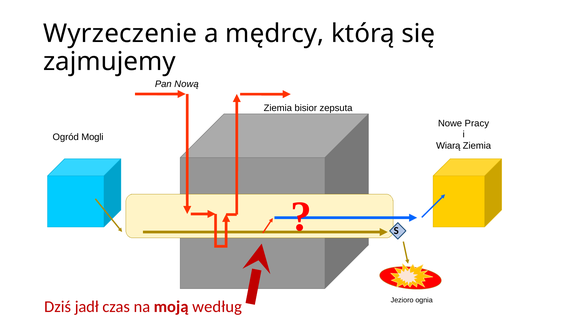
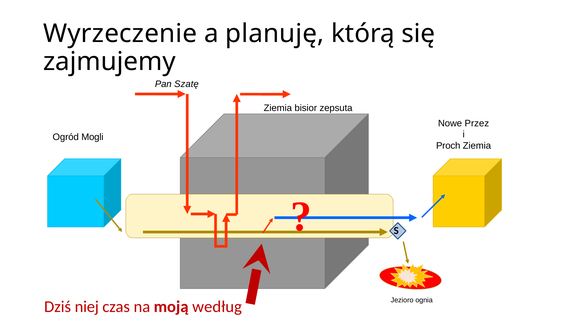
mędrcy: mędrcy -> planuję (275, 34)
Nową: Nową -> Szatę (186, 84)
Pracy: Pracy -> Przez (477, 123)
Wiarą: Wiarą -> Proch (448, 146)
jadł: jadł -> niej (87, 307)
